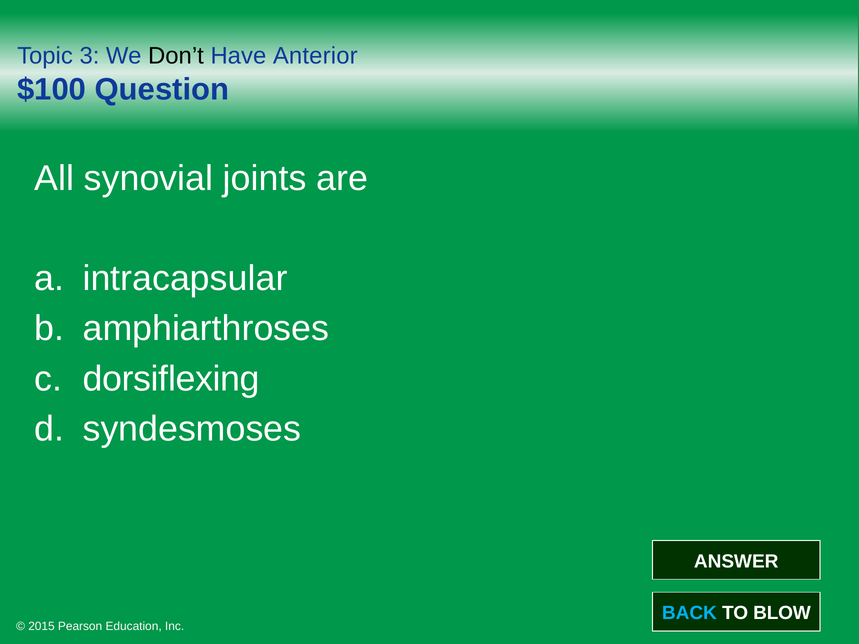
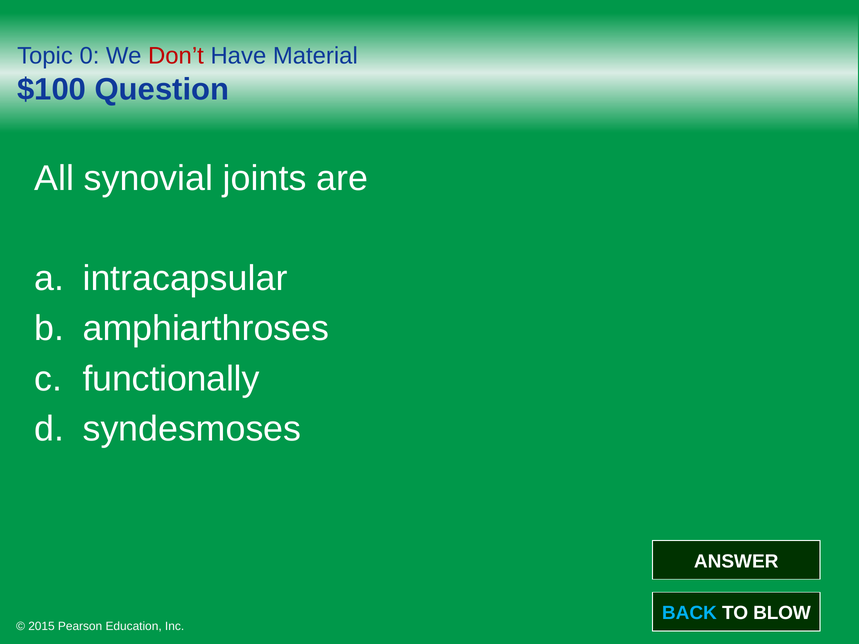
3: 3 -> 0 (89, 56)
Don’t colour: black -> red (176, 56)
Anterior: Anterior -> Material (315, 56)
dorsiflexing: dorsiflexing -> functionally (171, 379)
